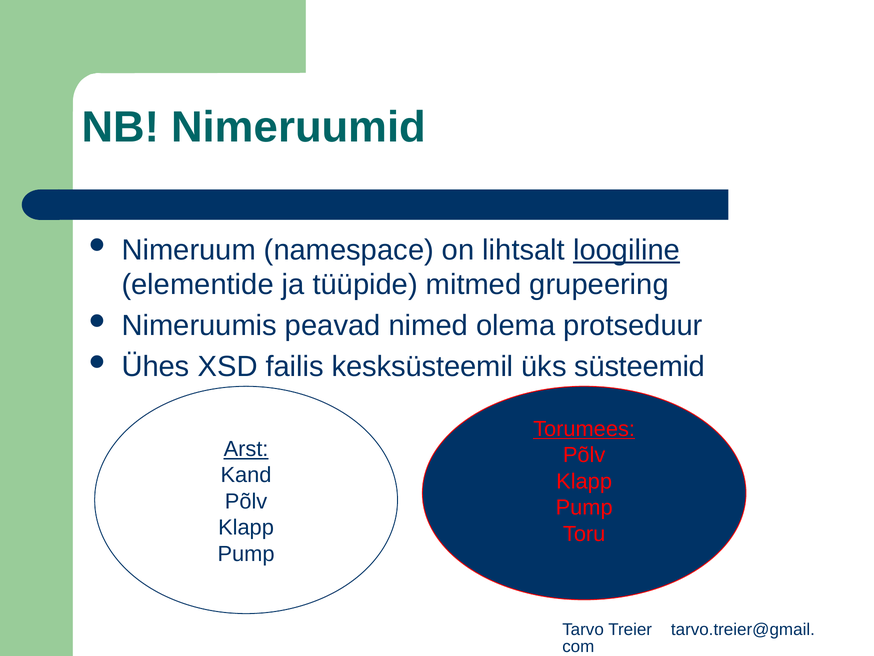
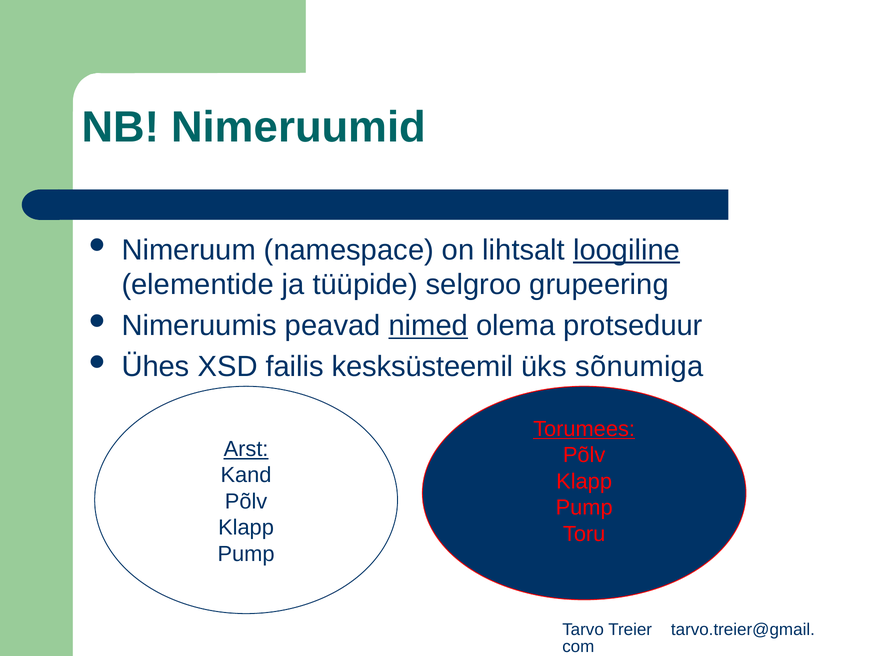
mitmed: mitmed -> selgroo (474, 285)
nimed underline: none -> present (428, 325)
süsteemid: süsteemid -> sõnumiga (639, 366)
